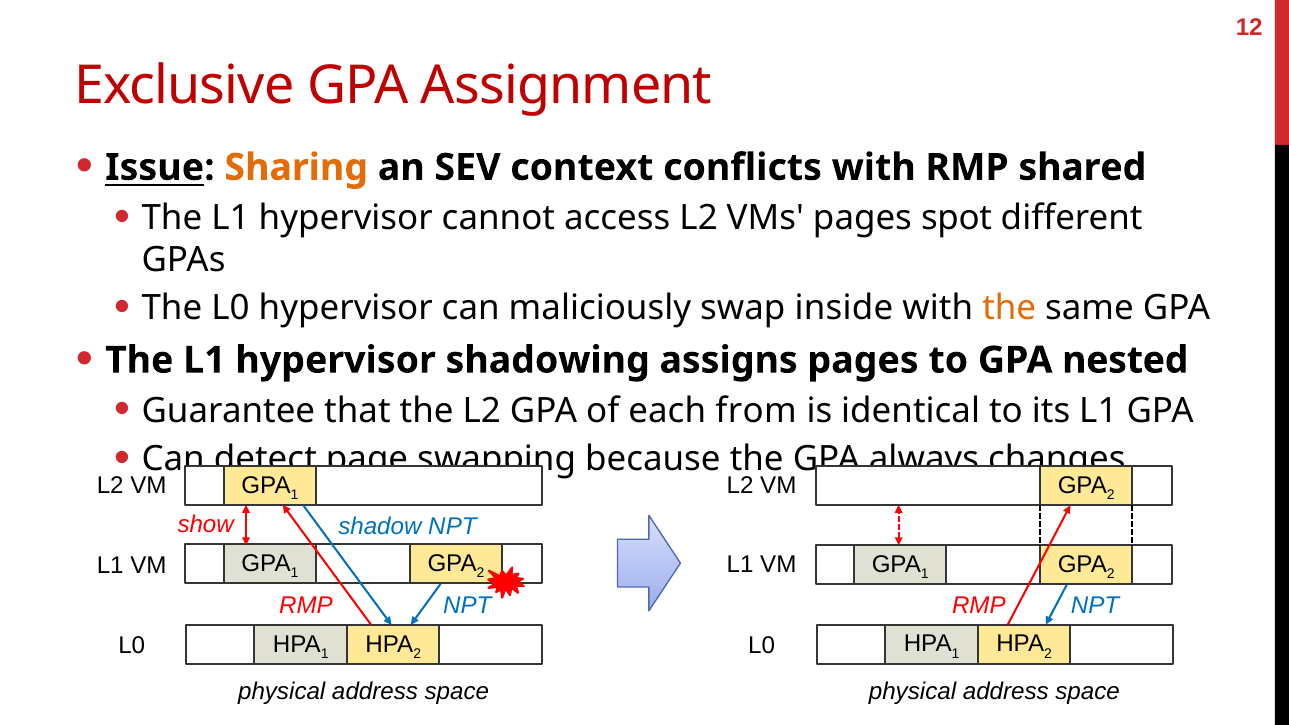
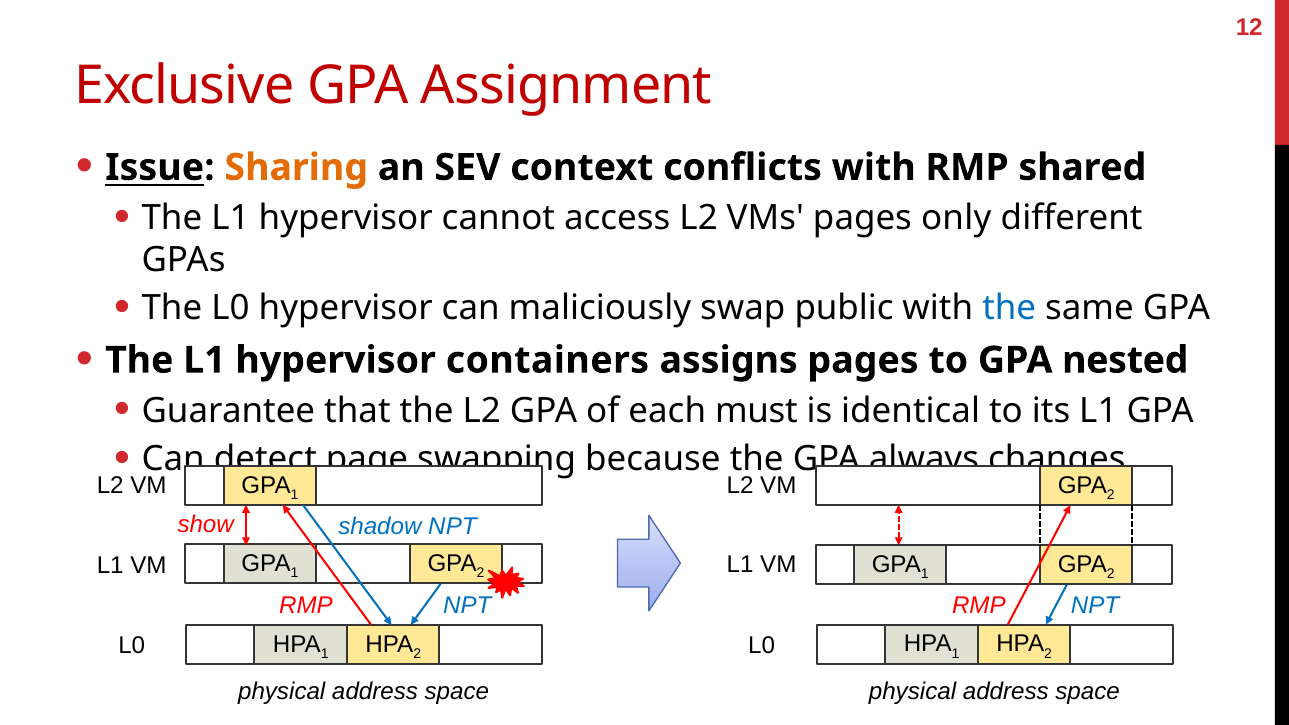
spot: spot -> only (956, 218)
inside: inside -> public (844, 308)
the colour: orange -> blue (1009, 308)
shadowing: shadowing -> containers (547, 360)
from: from -> must (756, 411)
